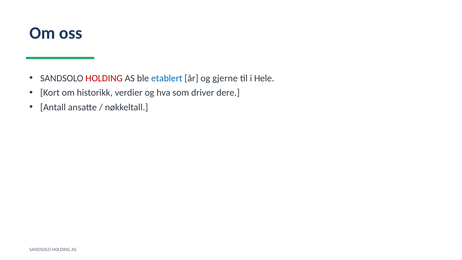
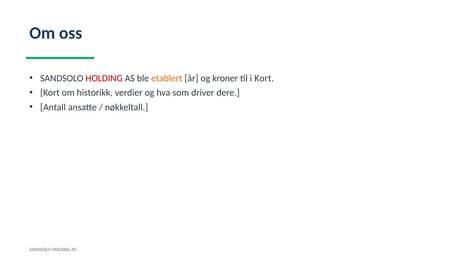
etablert colour: blue -> orange (167, 78)
gjerne: gjerne -> kroner (225, 78)
i Hele: Hele -> Kort (264, 78)
